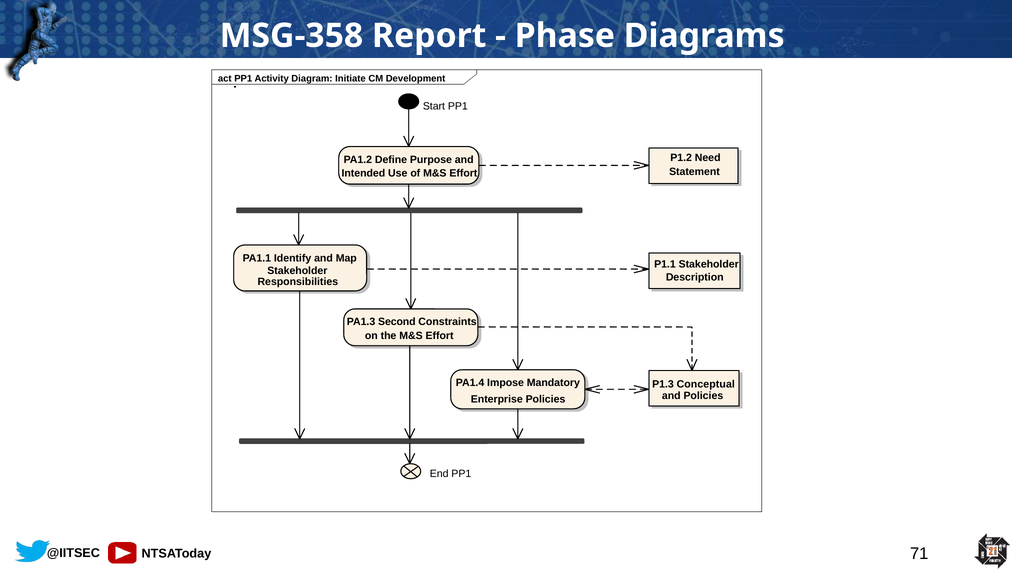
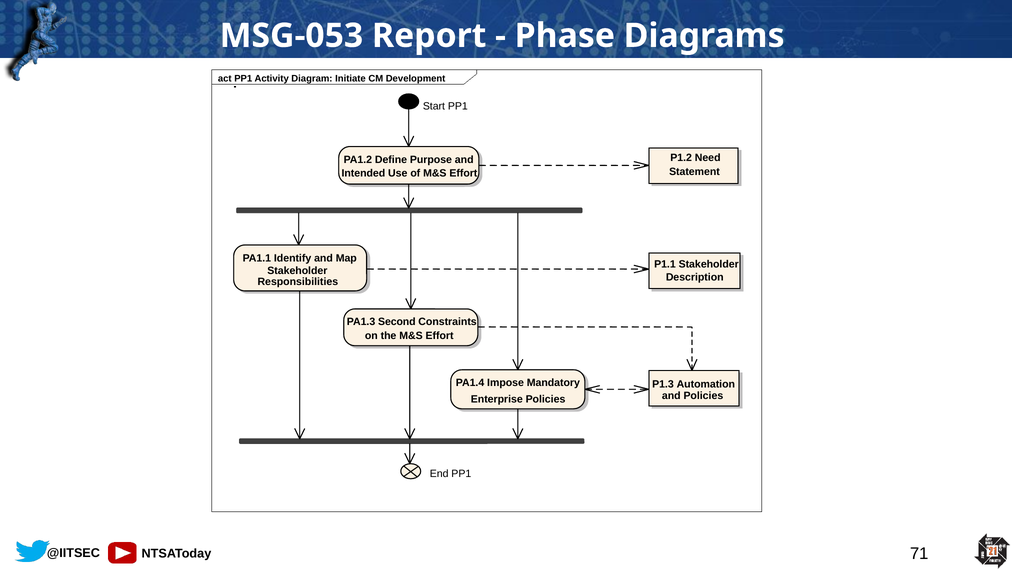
MSG-358: MSG-358 -> MSG-053 (291, 36)
Conceptual: Conceptual -> Automation (706, 384)
